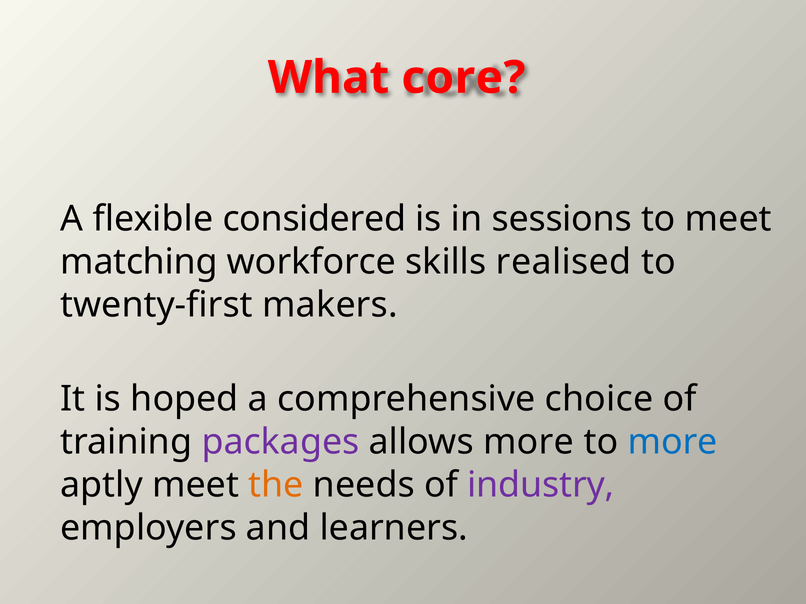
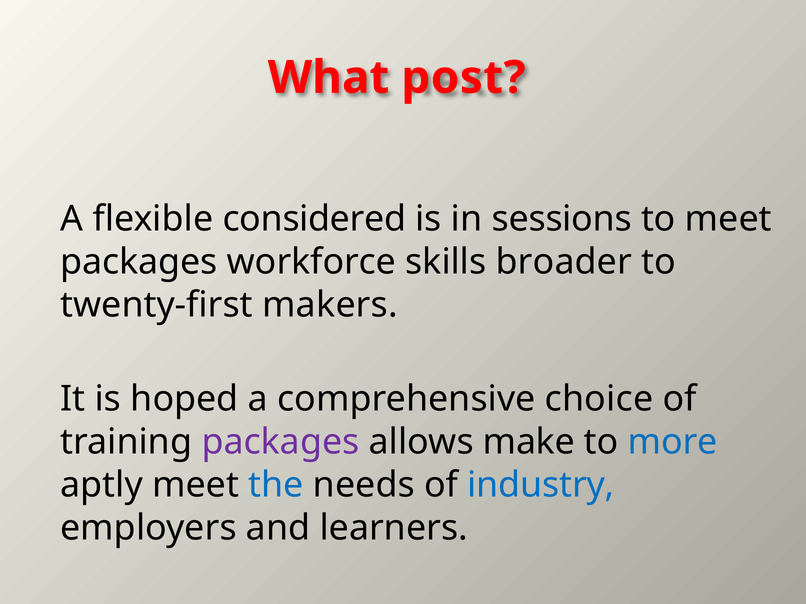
core: core -> post (463, 78)
matching: matching -> packages (139, 262)
realised: realised -> broader (564, 262)
allows more: more -> make (529, 442)
the colour: orange -> blue (276, 485)
industry colour: purple -> blue (541, 485)
